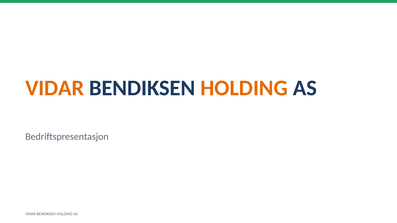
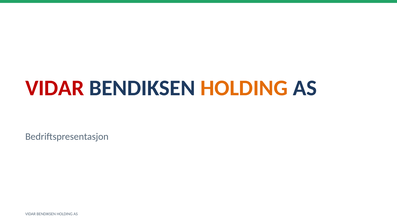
VIDAR colour: orange -> red (55, 88)
